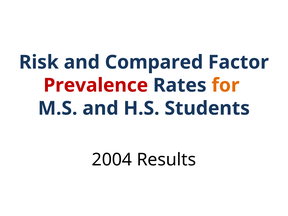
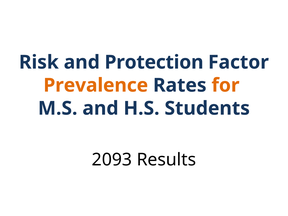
Compared: Compared -> Protection (154, 62)
Prevalence colour: red -> orange (96, 85)
2004: 2004 -> 2093 (112, 160)
